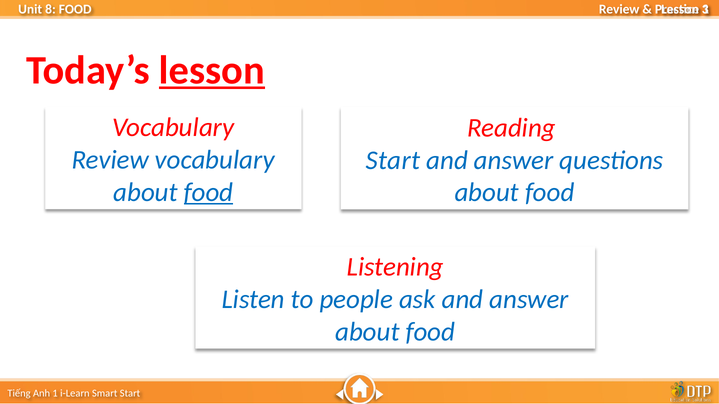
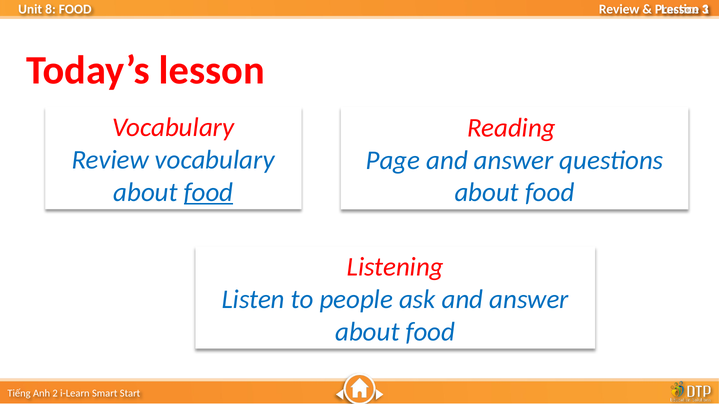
lesson underline: present -> none (212, 71)
Start: Start -> Page (393, 160)
1: 1 -> 2 (55, 394)
